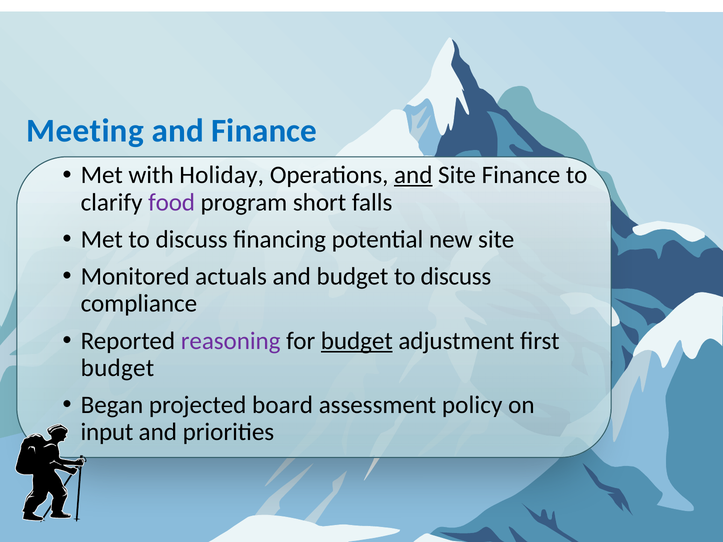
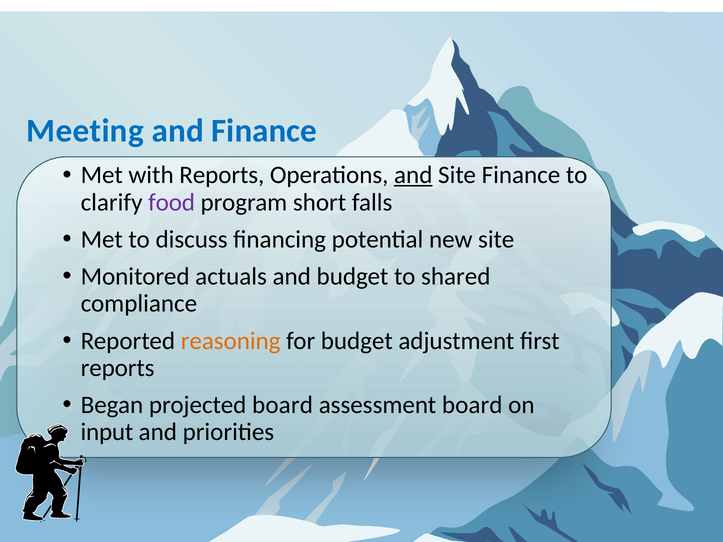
with Holiday: Holiday -> Reports (222, 175)
budget to discuss: discuss -> shared (456, 277)
reasoning colour: purple -> orange (231, 341)
budget underline: present -> none (357, 341)
budget: budget -> reports (118, 368)
assessment policy: policy -> board (472, 405)
